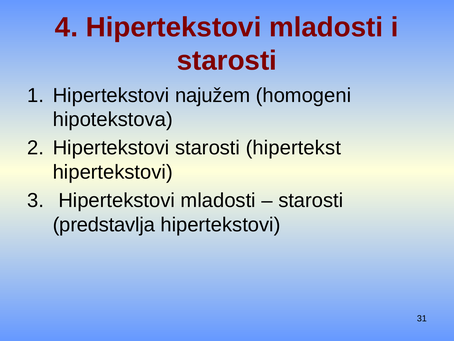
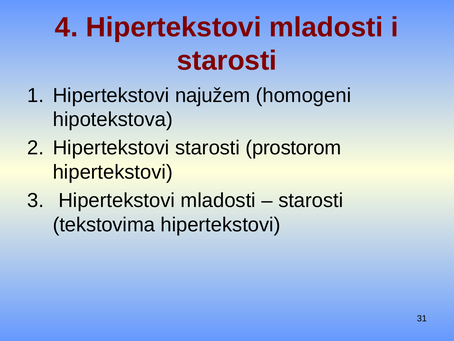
hipertekst: hipertekst -> prostorom (293, 148)
predstavlja: predstavlja -> tekstovima (104, 224)
